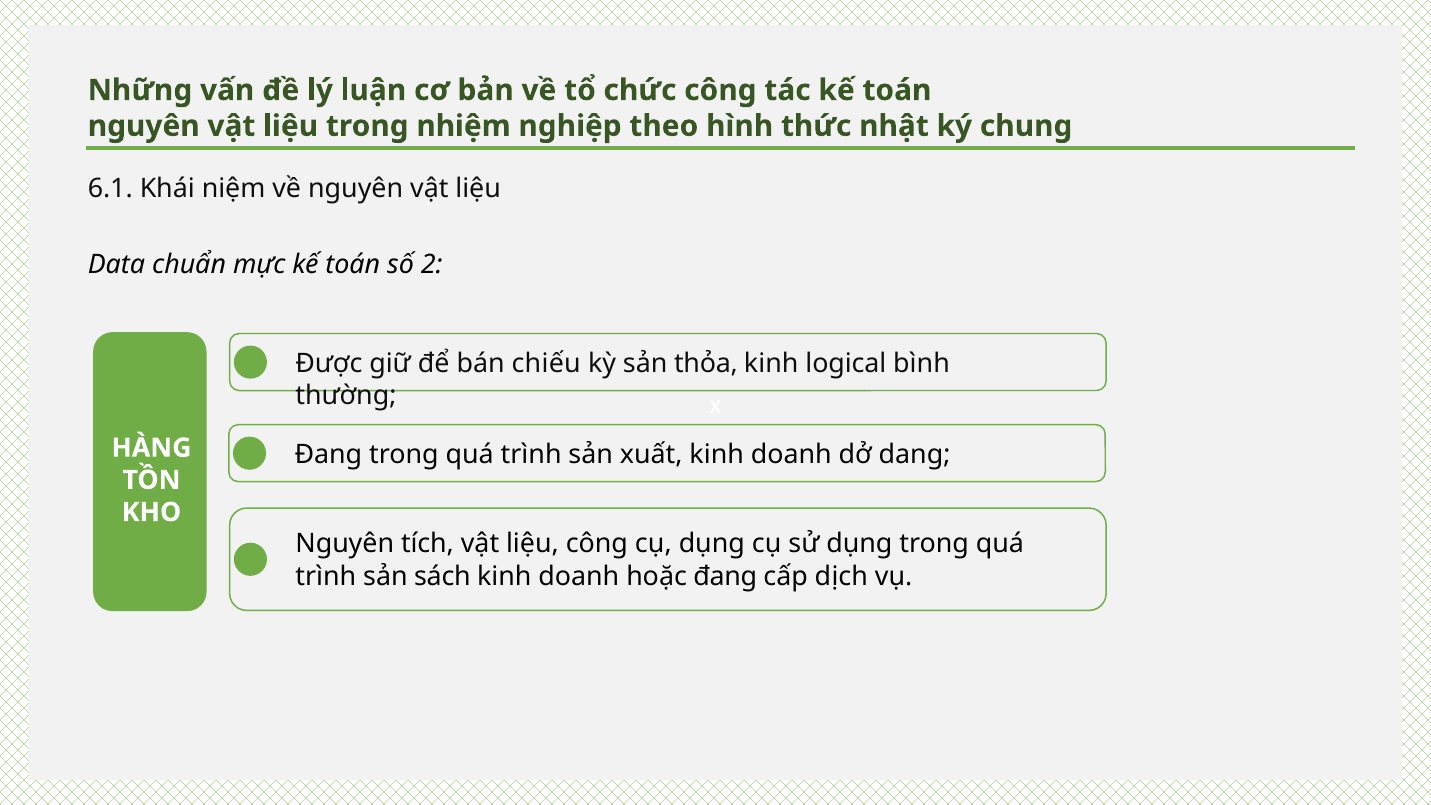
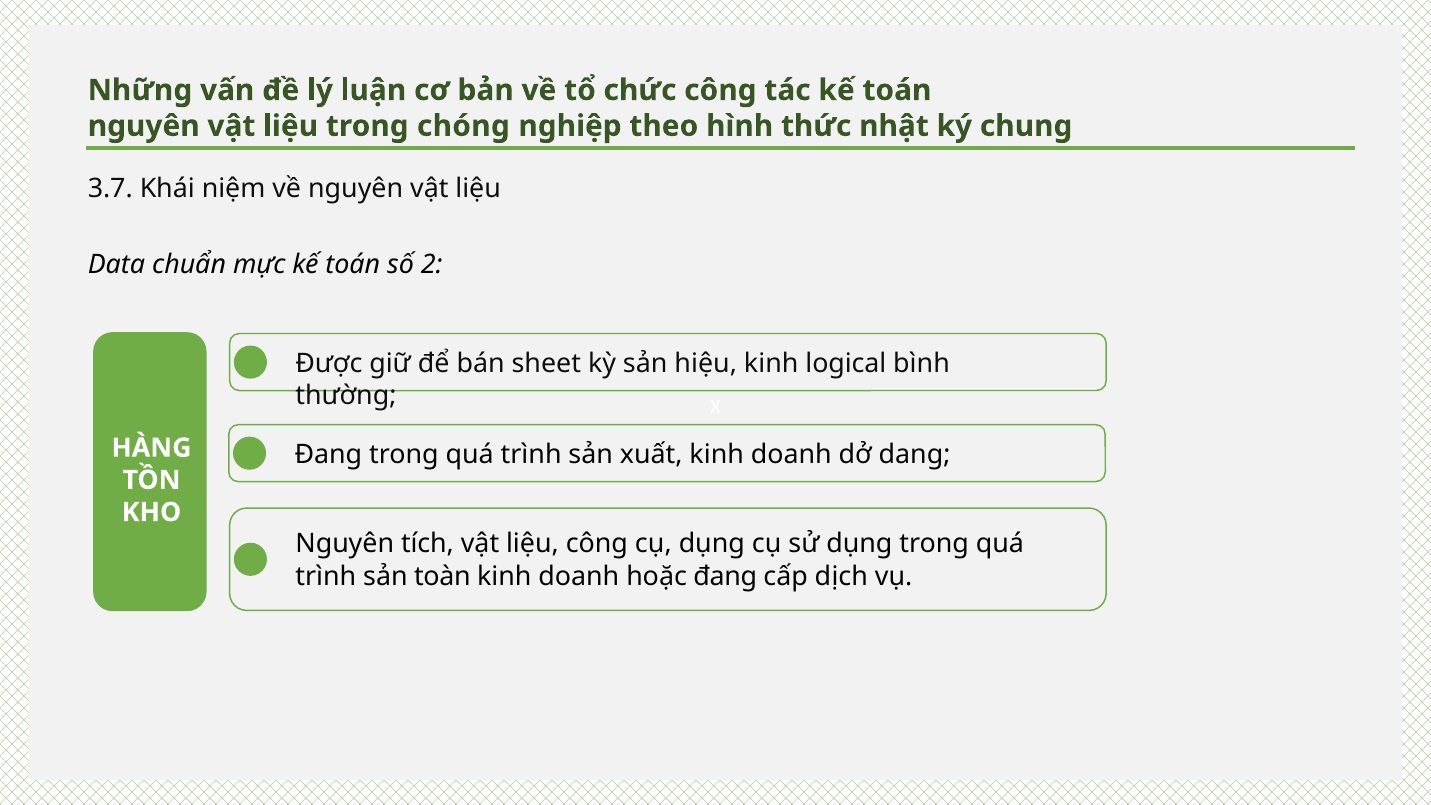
nhiệm: nhiệm -> chóng (463, 126)
6.1: 6.1 -> 3.7 (110, 189)
chiếu: chiếu -> sheet (546, 364)
thỏa: thỏa -> hiệu (706, 364)
sách: sách -> toàn (442, 576)
